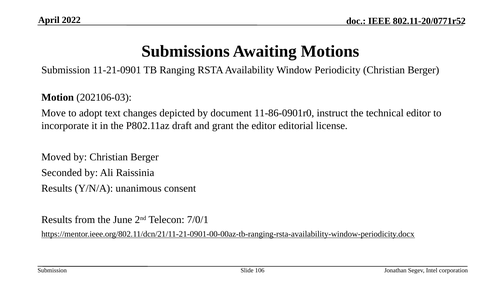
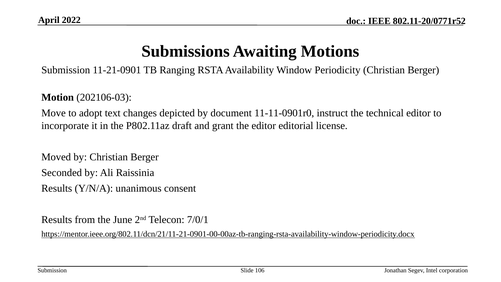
11-86-0901r0: 11-86-0901r0 -> 11-11-0901r0 (284, 113)
